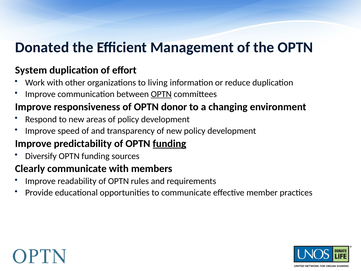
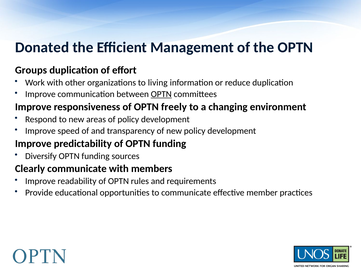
System: System -> Groups (31, 70)
donor: donor -> freely (174, 107)
funding underline: present -> none (169, 143)
